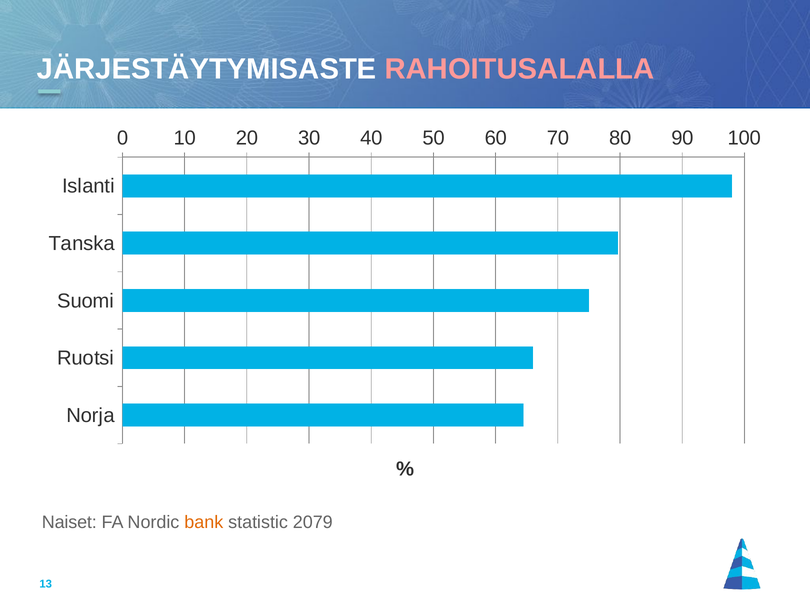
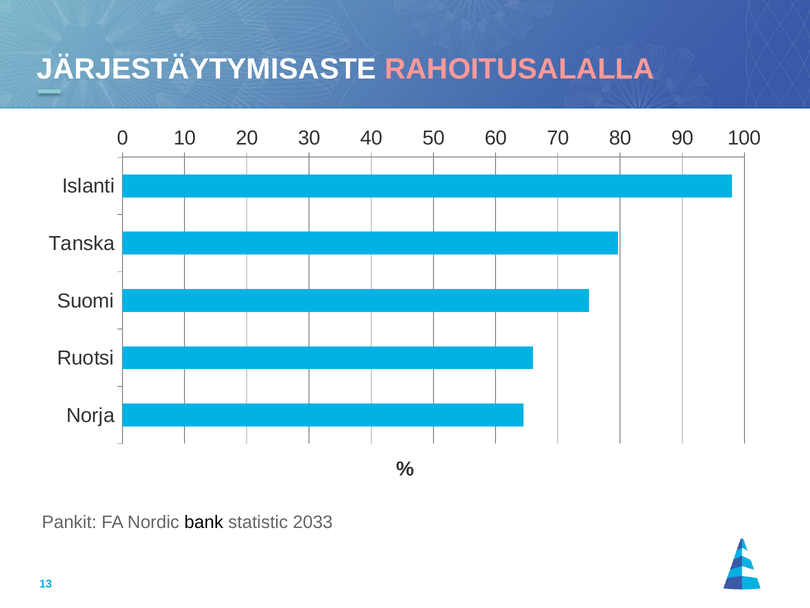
Naiset: Naiset -> Pankit (69, 522)
bank colour: orange -> black (204, 522)
2079: 2079 -> 2033 (313, 522)
